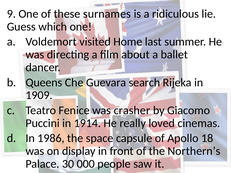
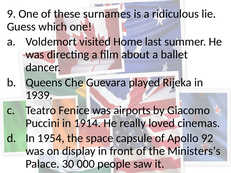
search: search -> played (144, 83)
1909: 1909 -> 1939 (39, 95)
crasher: crasher -> airports (132, 110)
1986: 1986 -> 1954 (51, 138)
18: 18 -> 92 (207, 138)
Northern’s: Northern’s -> Ministers’s (194, 151)
